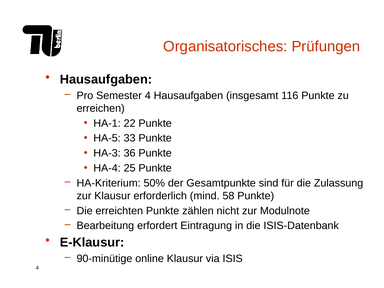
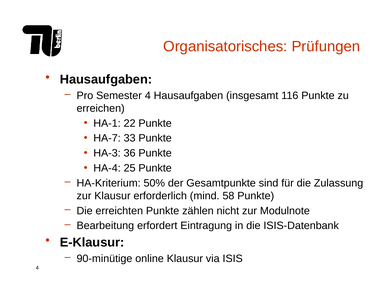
HA-5: HA-5 -> HA-7 (107, 138)
